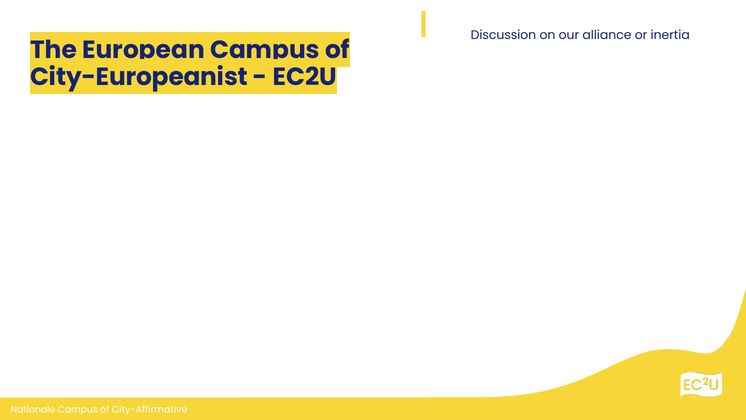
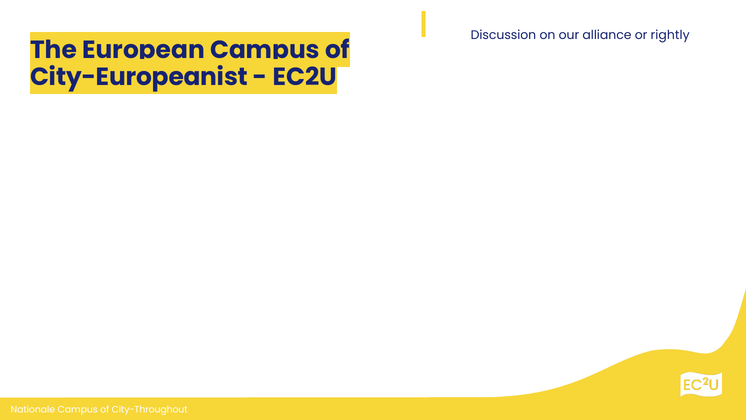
inertia: inertia -> rightly (670, 35)
City-Affirmative: City-Affirmative -> City-Throughout (150, 409)
